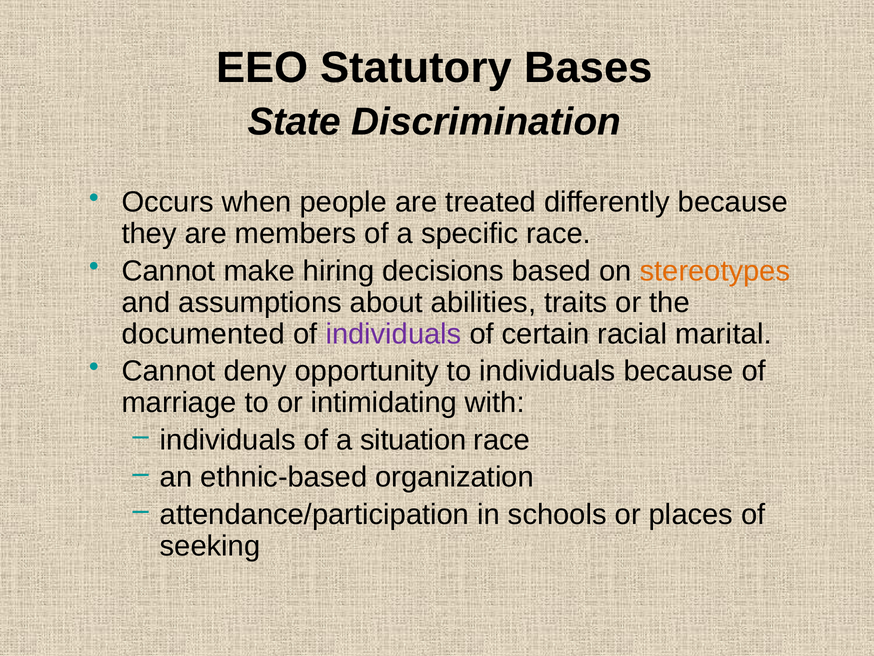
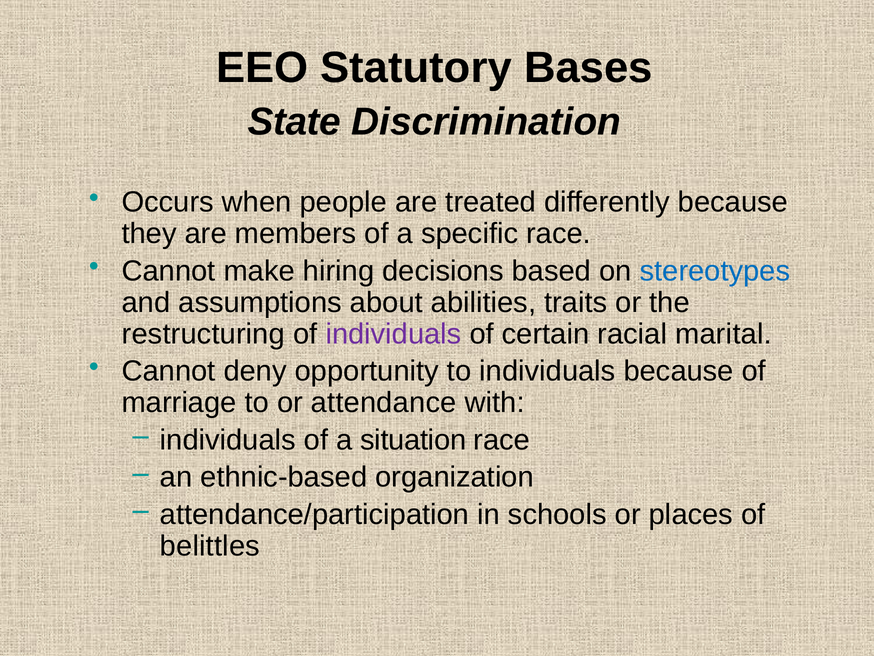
stereotypes colour: orange -> blue (715, 271)
documented: documented -> restructuring (203, 334)
intimidating: intimidating -> attendance (384, 402)
seeking: seeking -> belittles (210, 546)
